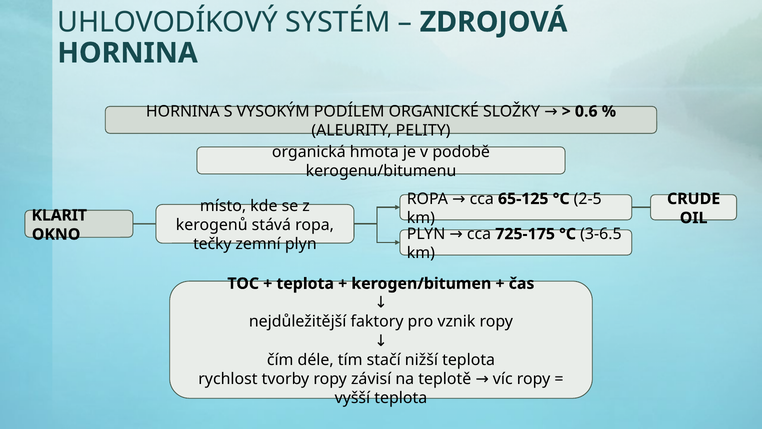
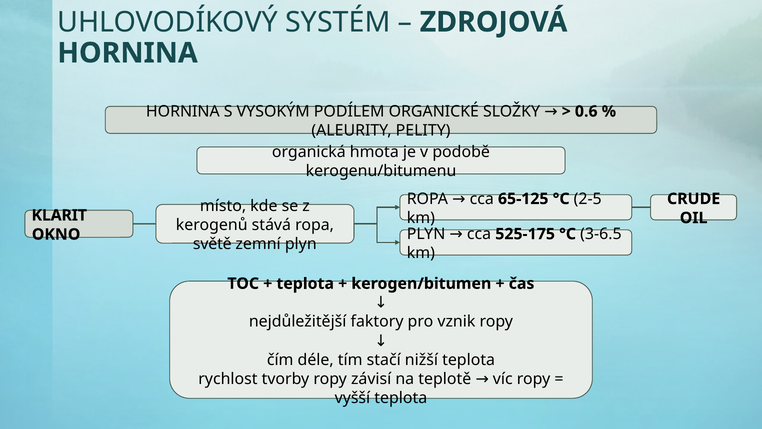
725-175: 725-175 -> 525-175 (525, 234)
tečky: tečky -> světě (212, 244)
